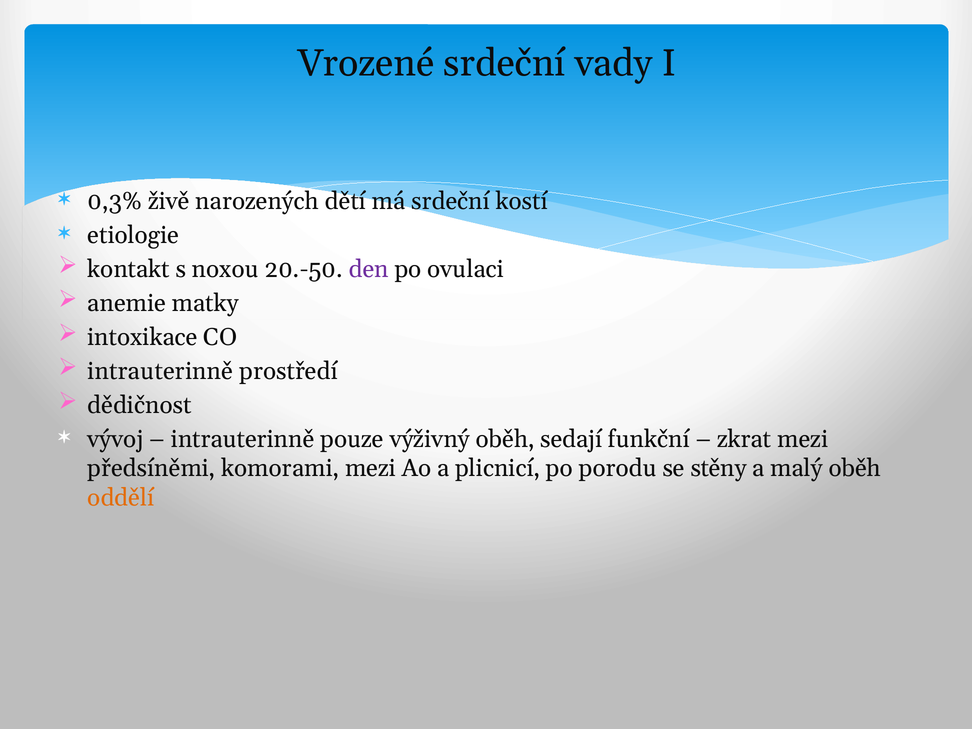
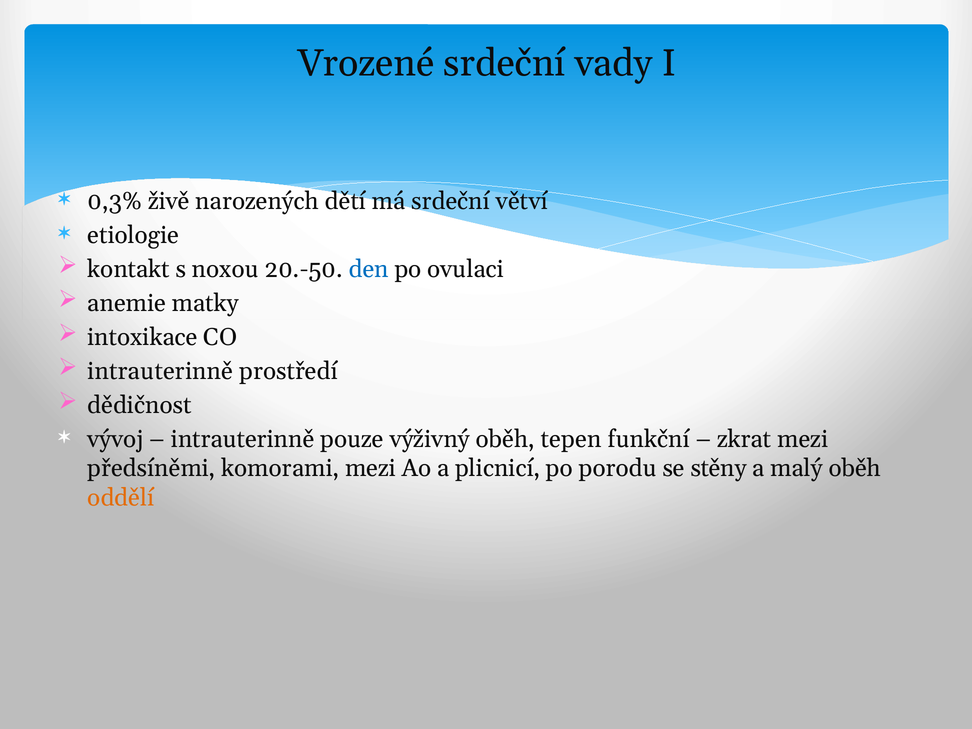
kostí: kostí -> větví (522, 201)
den colour: purple -> blue (369, 269)
sedají: sedají -> tepen (571, 439)
